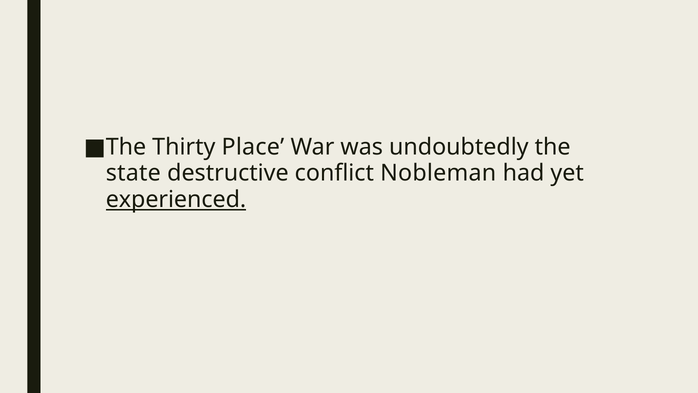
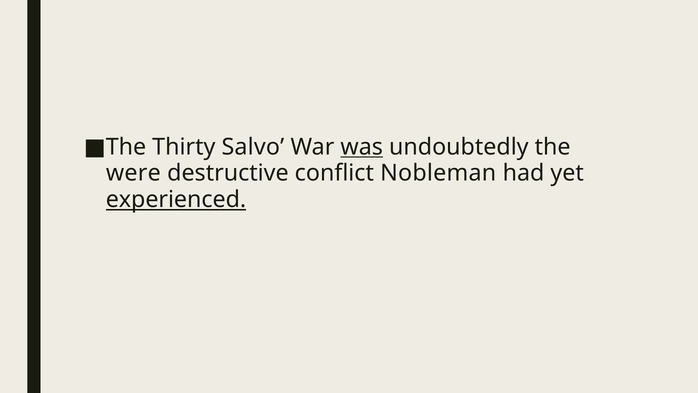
Place: Place -> Salvo (253, 147)
was underline: none -> present (362, 147)
state: state -> were (133, 173)
